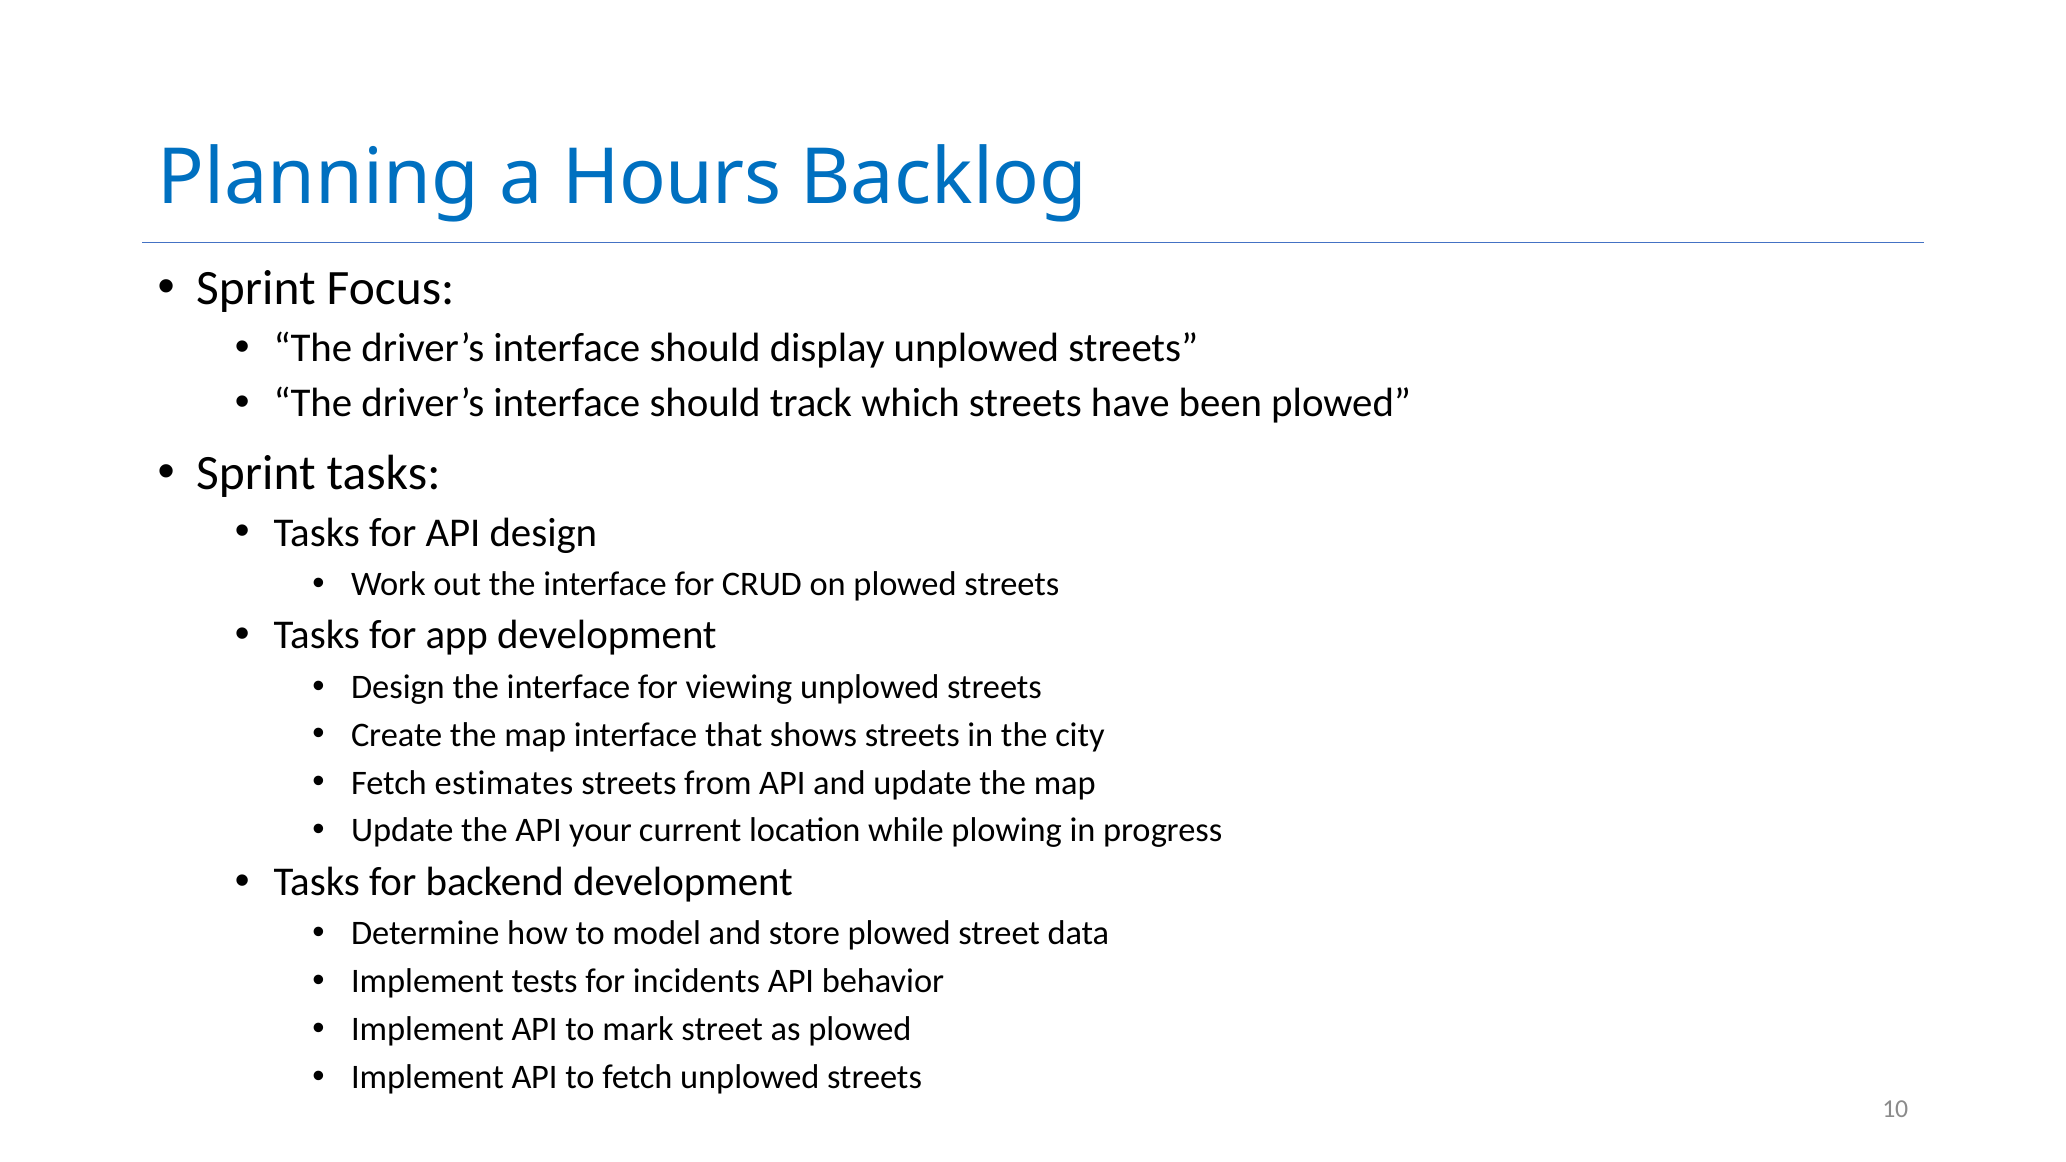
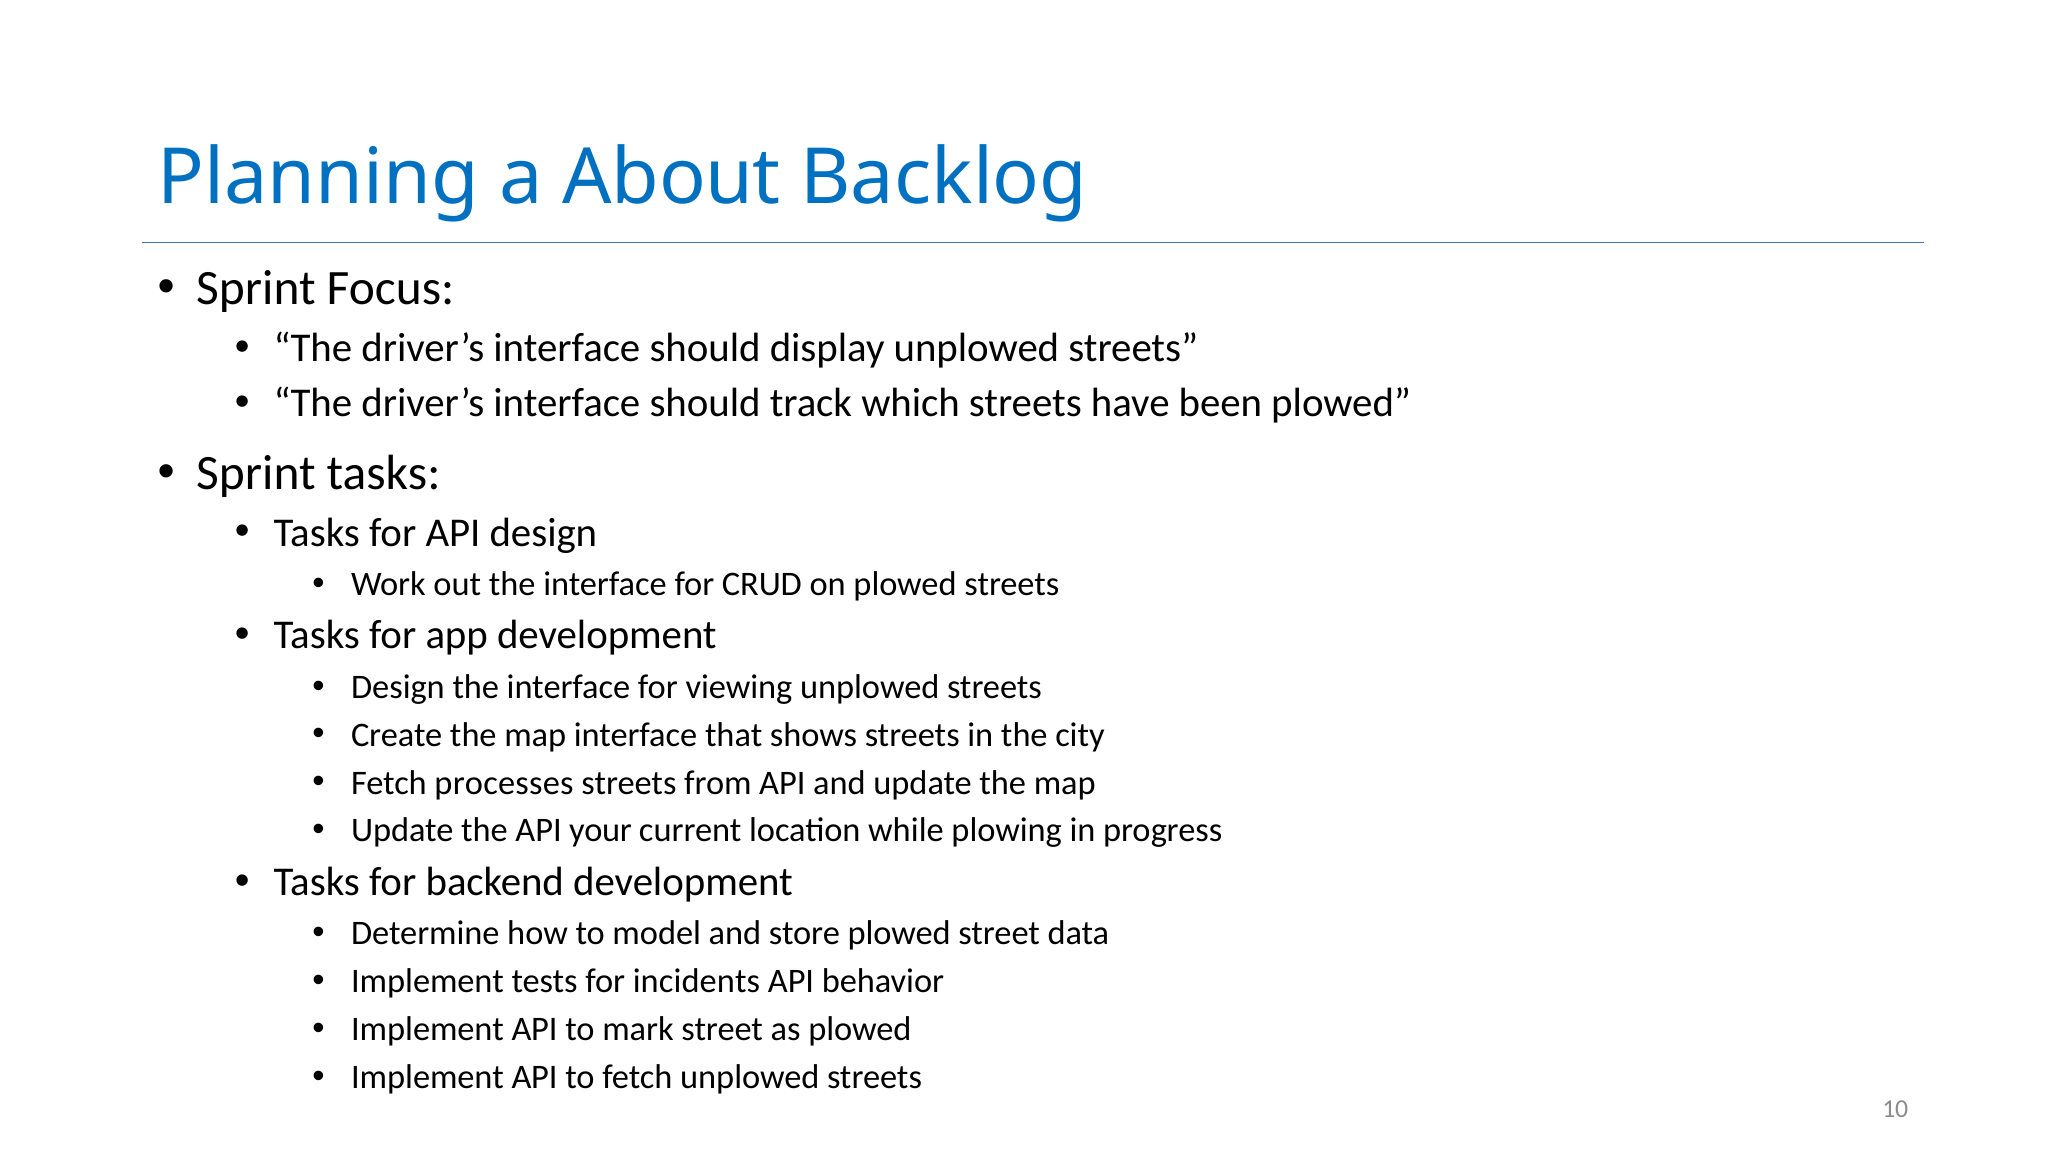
Hours: Hours -> About (672, 178)
estimates: estimates -> processes (504, 783)
